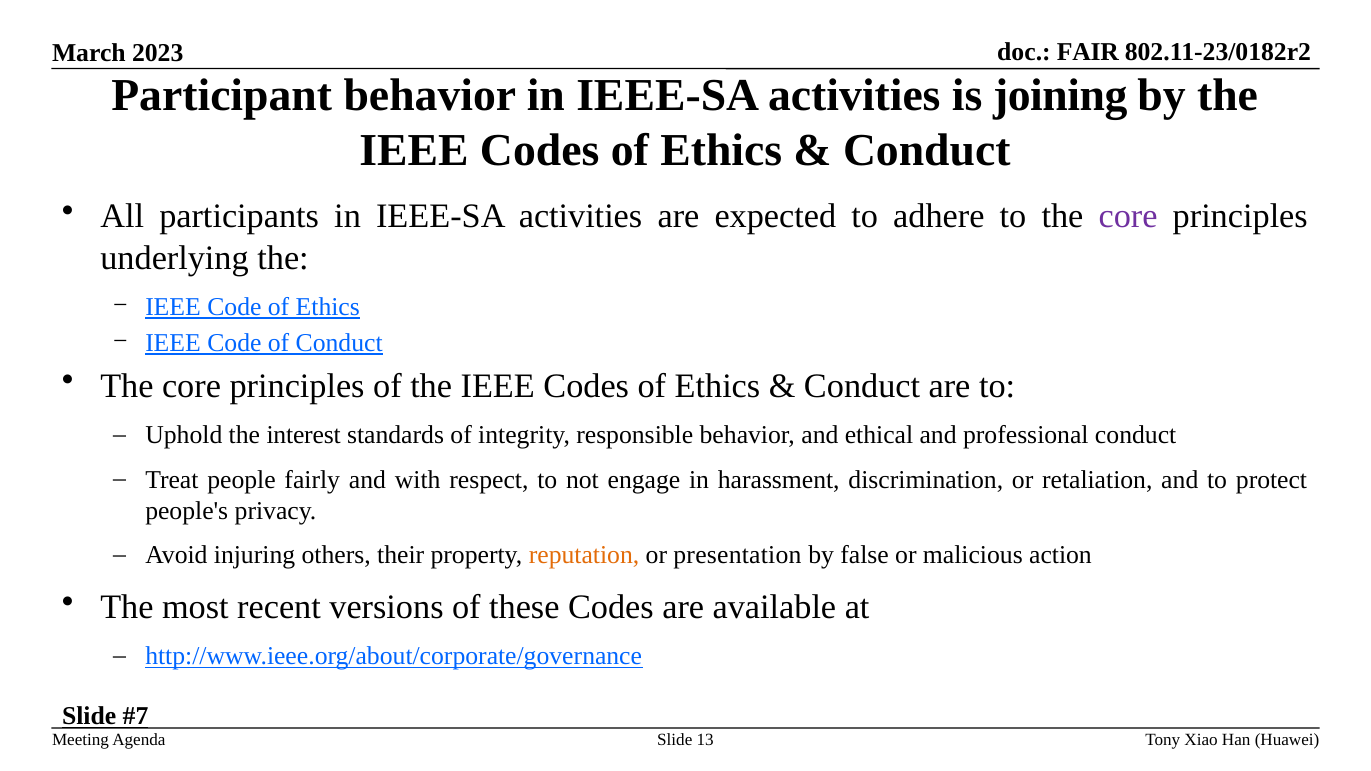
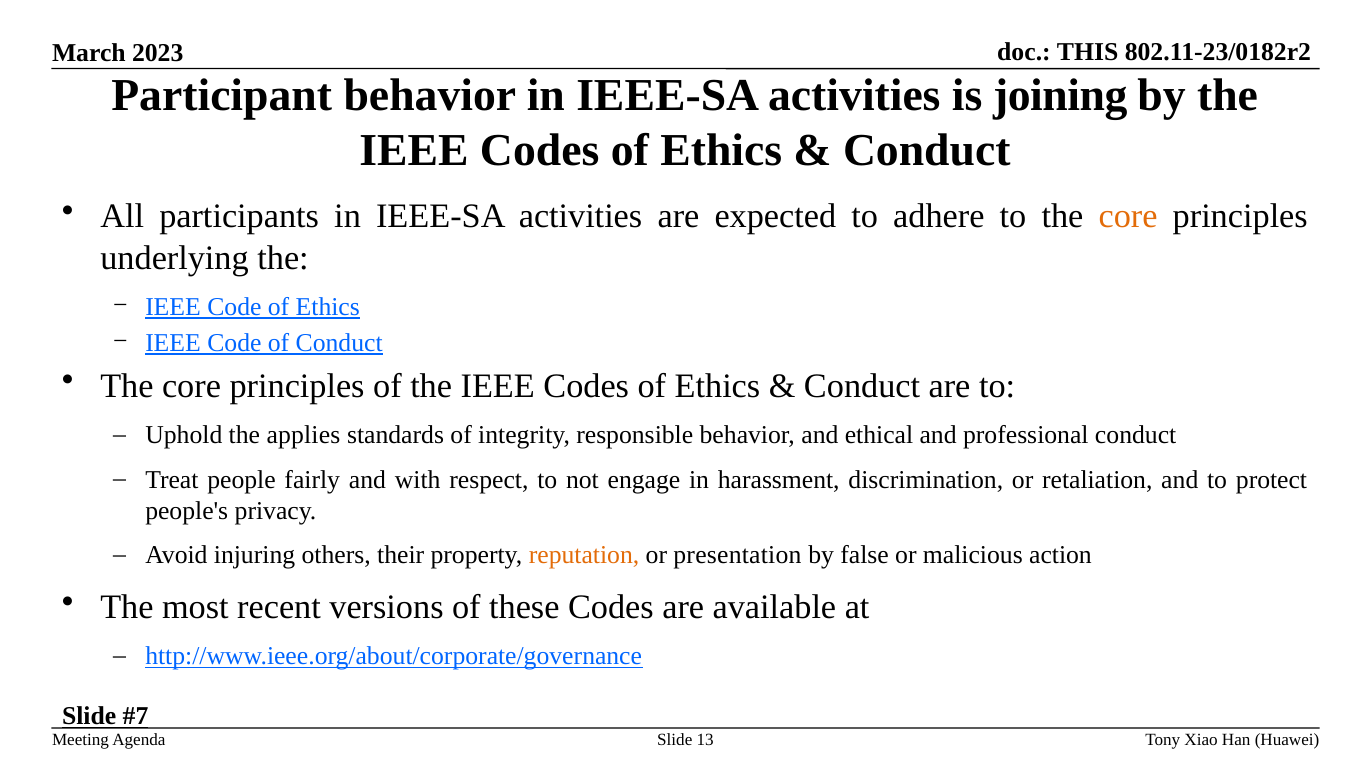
FAIR: FAIR -> THIS (1088, 52)
core colour: purple -> orange (1128, 217)
interest: interest -> applies (303, 435)
